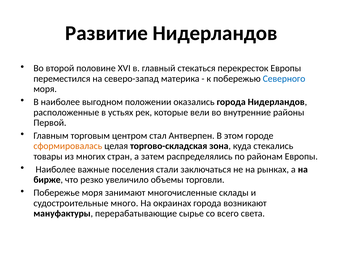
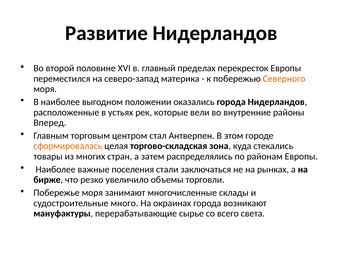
стекаться: стекаться -> пределах (197, 68)
Северного colour: blue -> orange (284, 78)
Первой: Первой -> Вперед (50, 122)
